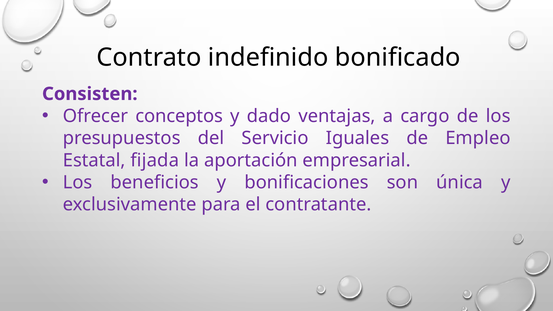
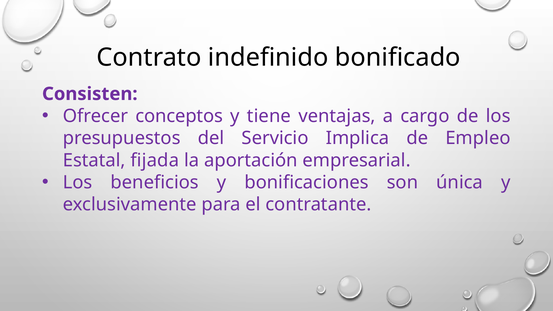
dado: dado -> tiene (269, 116)
Iguales: Iguales -> Implica (358, 138)
